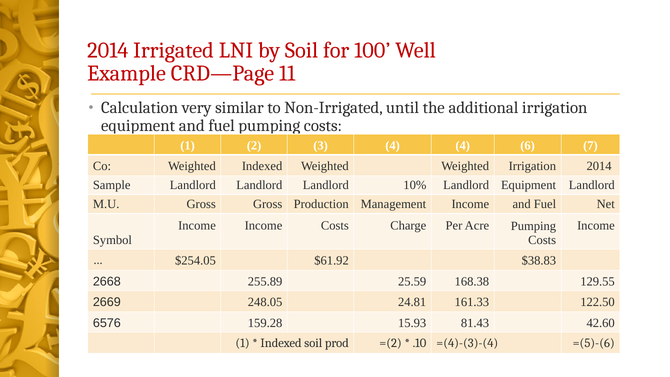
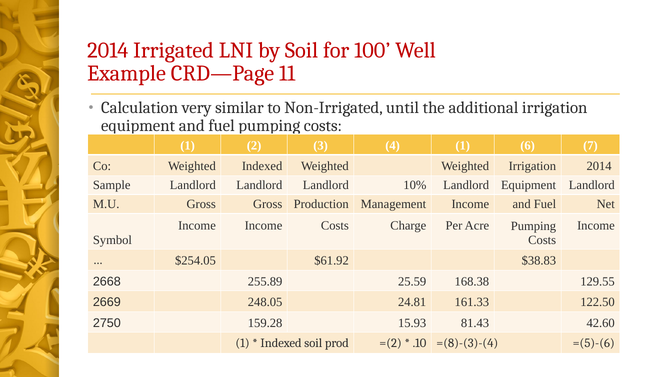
4 4: 4 -> 1 (463, 145)
6576: 6576 -> 2750 (107, 323)
=(4)-(3)-(4: =(4)-(3)-(4 -> =(8)-(3)-(4 (467, 343)
